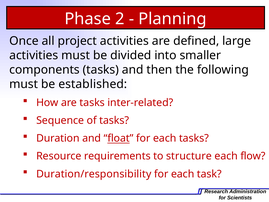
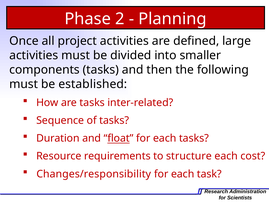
flow: flow -> cost (253, 156)
Duration/responsibility: Duration/responsibility -> Changes/responsibility (94, 174)
